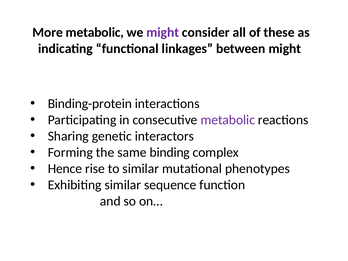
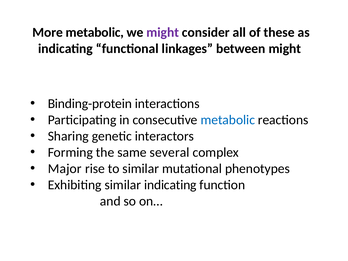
metabolic colour: purple -> blue (228, 120)
binding: binding -> several (170, 152)
Hence: Hence -> Major (65, 169)
similar sequence: sequence -> indicating (170, 185)
